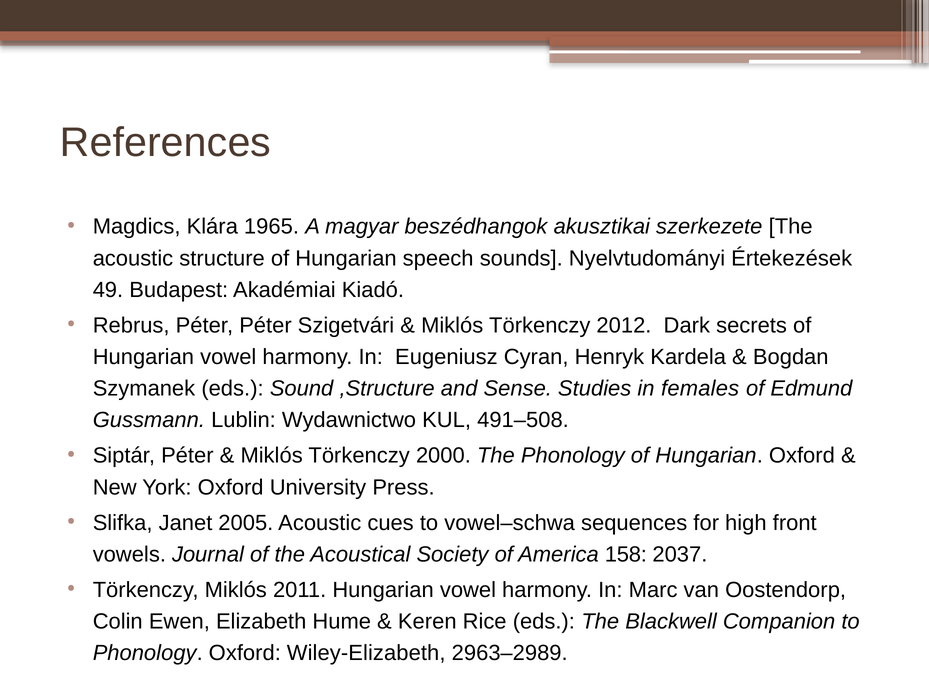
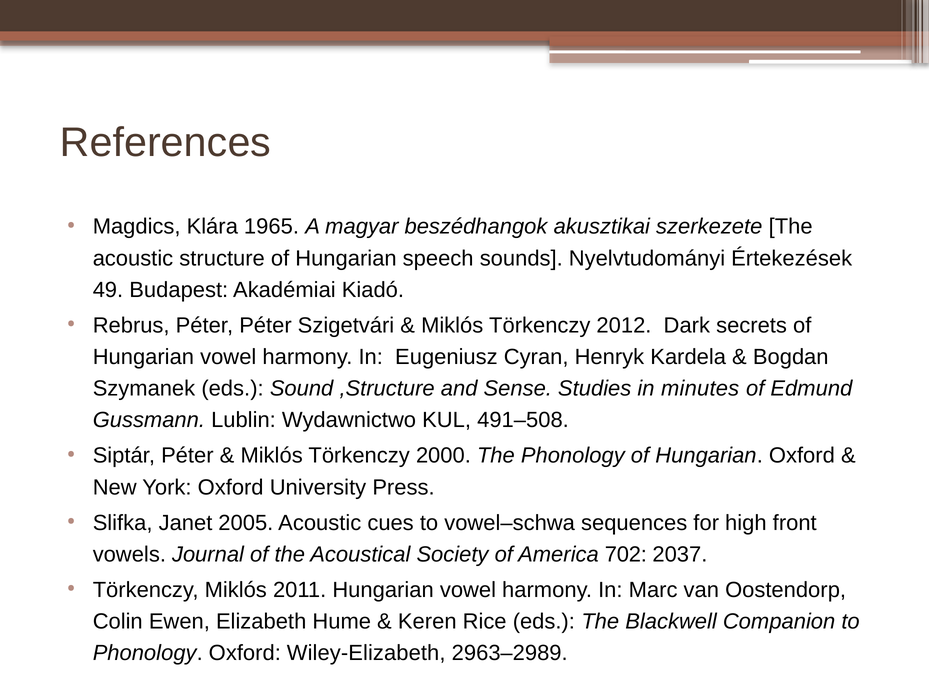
females: females -> minutes (700, 388)
158: 158 -> 702 (626, 554)
